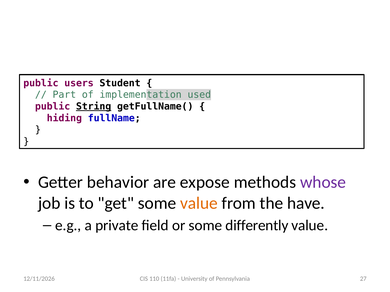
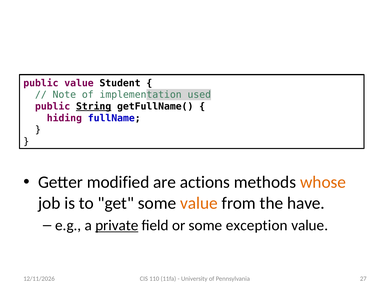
public users: users -> value (79, 83)
Part: Part -> Note (64, 95)
behavior: behavior -> modified (118, 183)
expose: expose -> actions (205, 183)
whose colour: purple -> orange (323, 183)
private underline: none -> present (117, 226)
differently: differently -> exception (257, 226)
